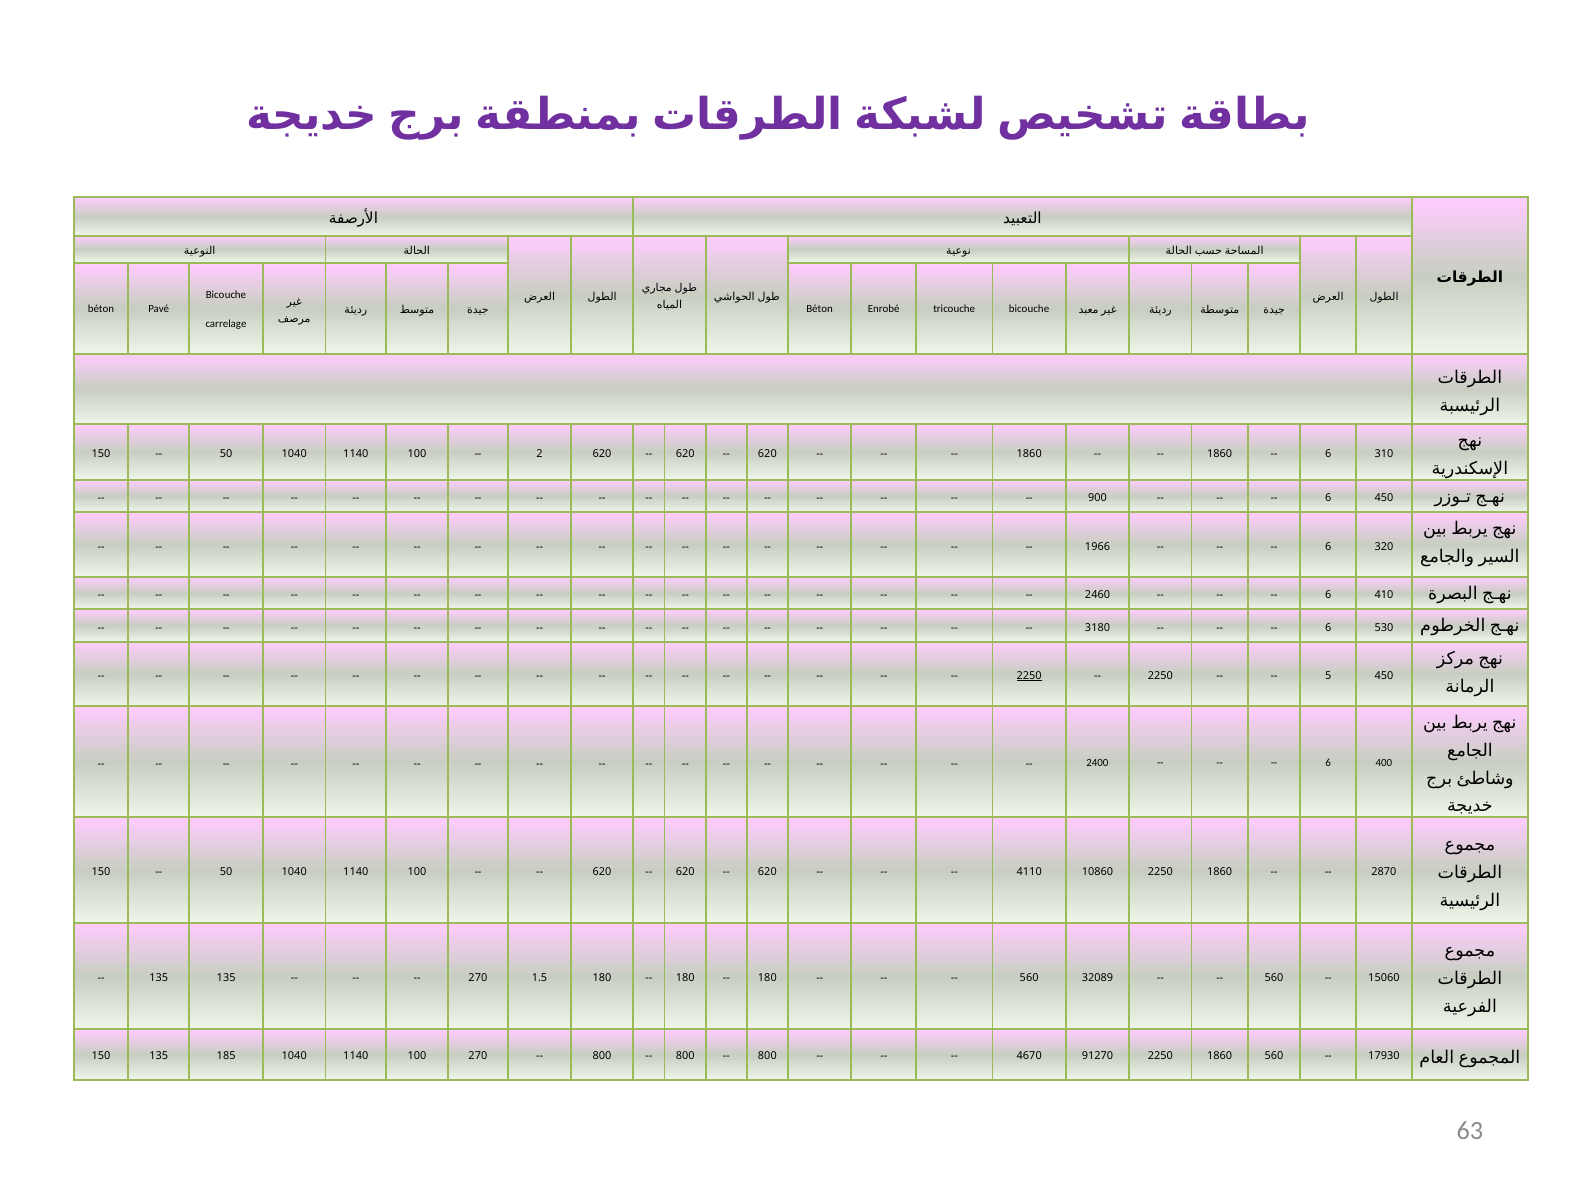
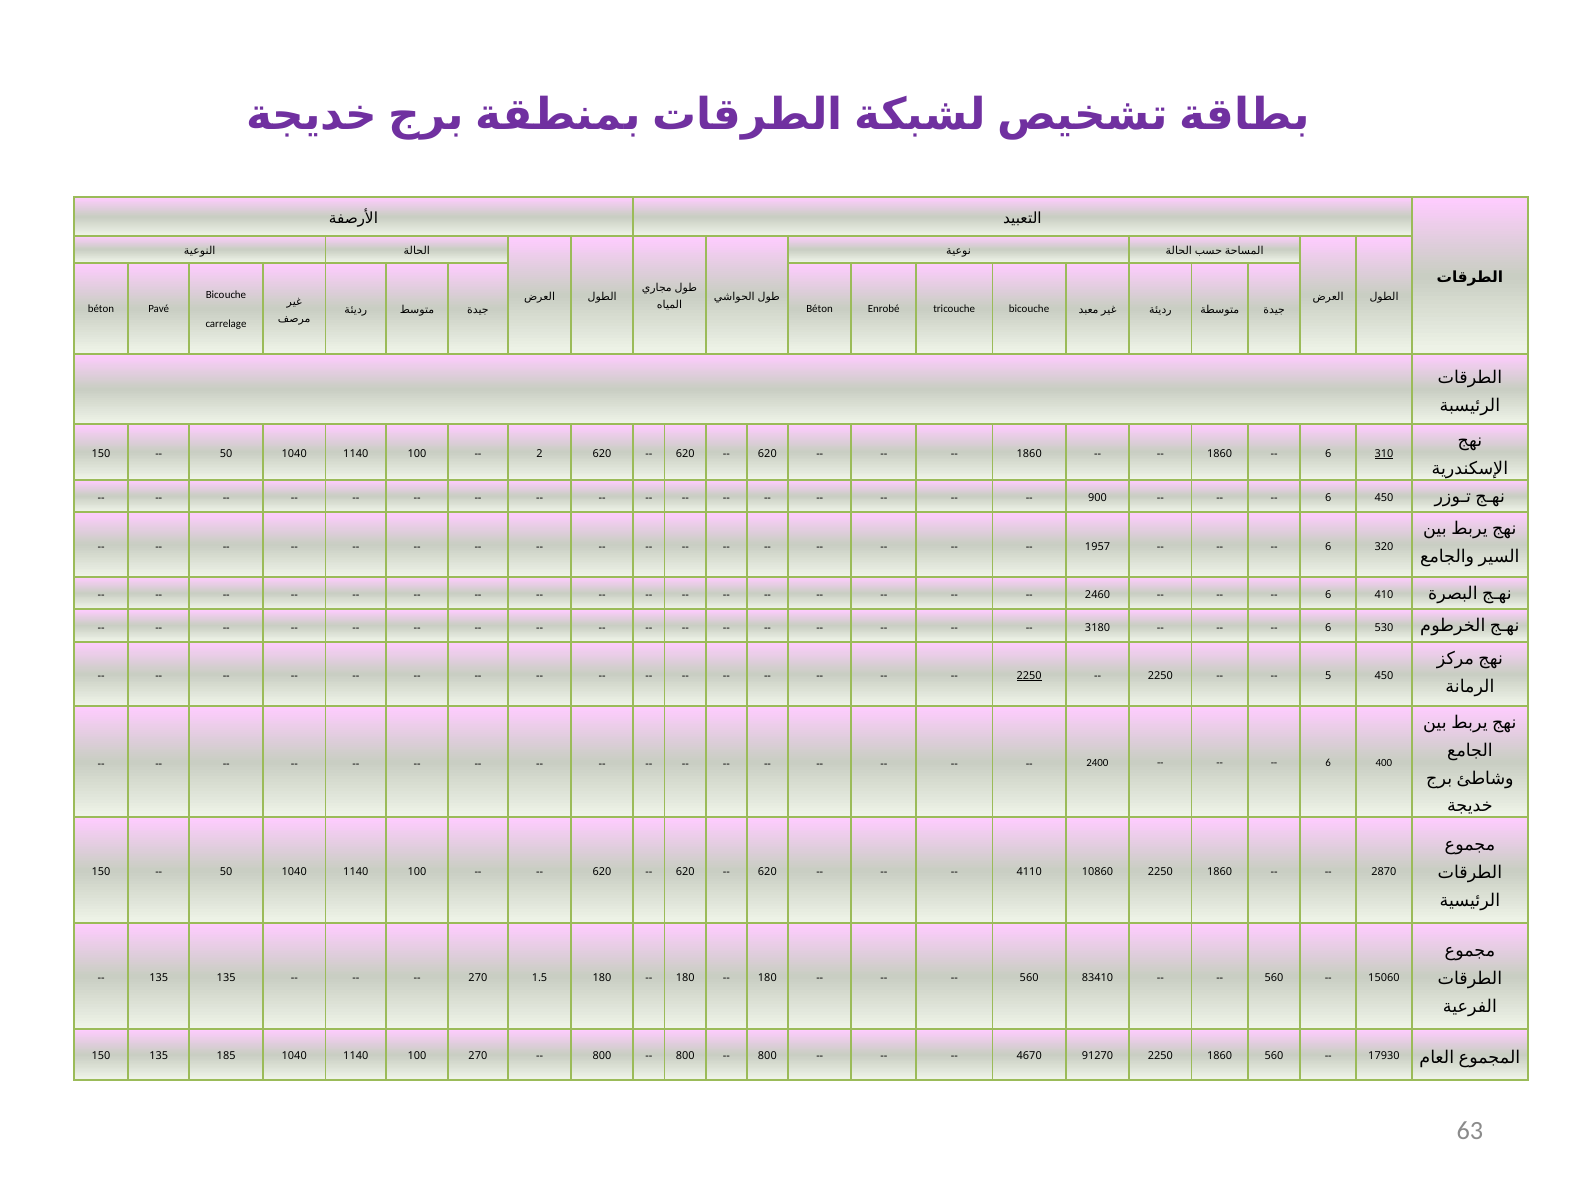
310 underline: none -> present (1384, 454)
1966: 1966 -> 1957 (1098, 546)
32089: 32089 -> 83410 (1097, 977)
